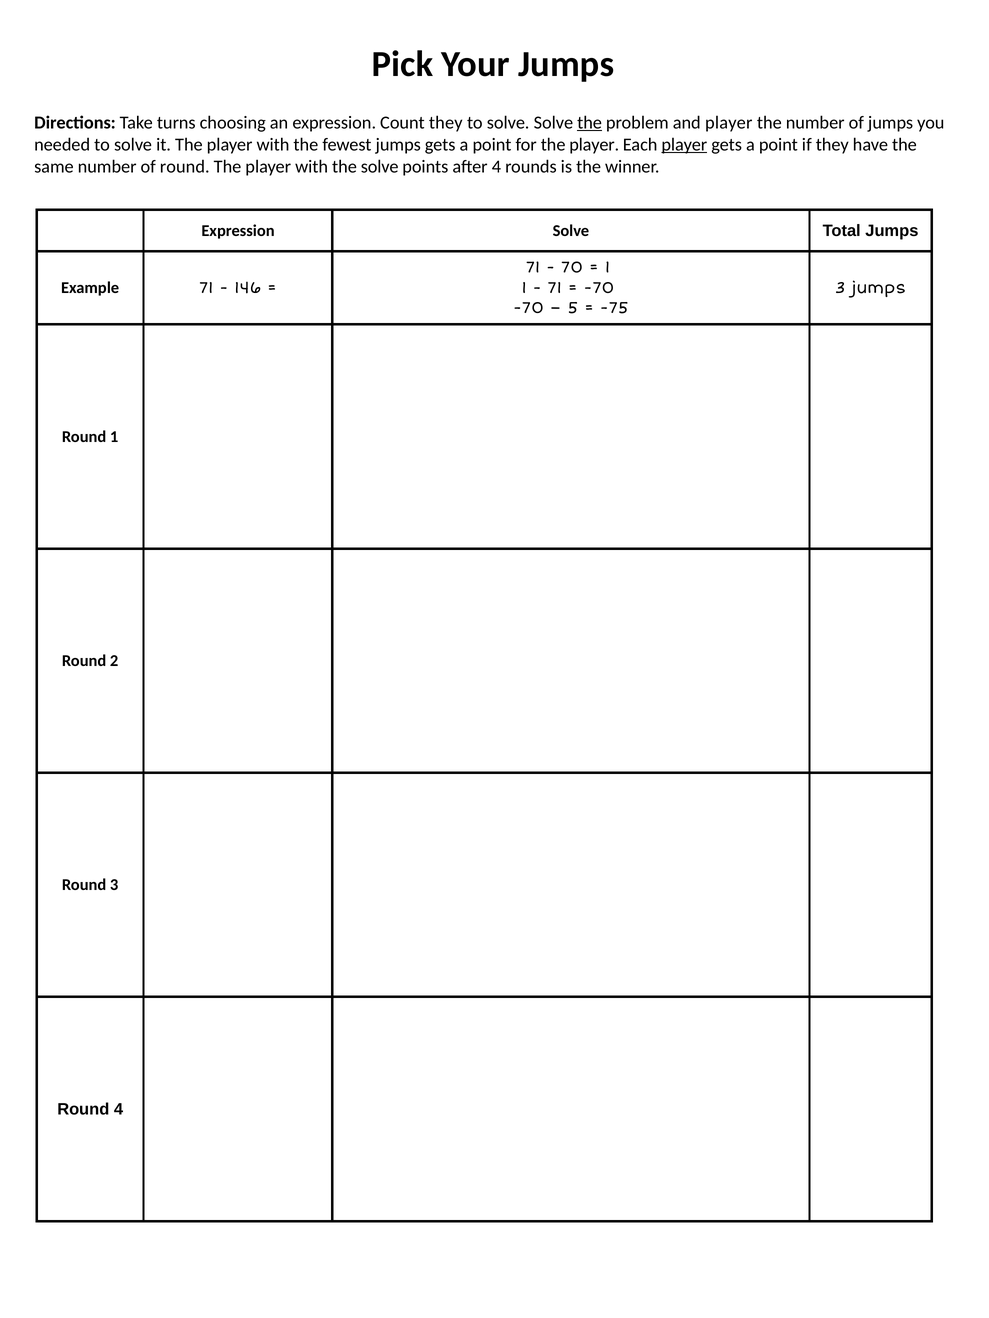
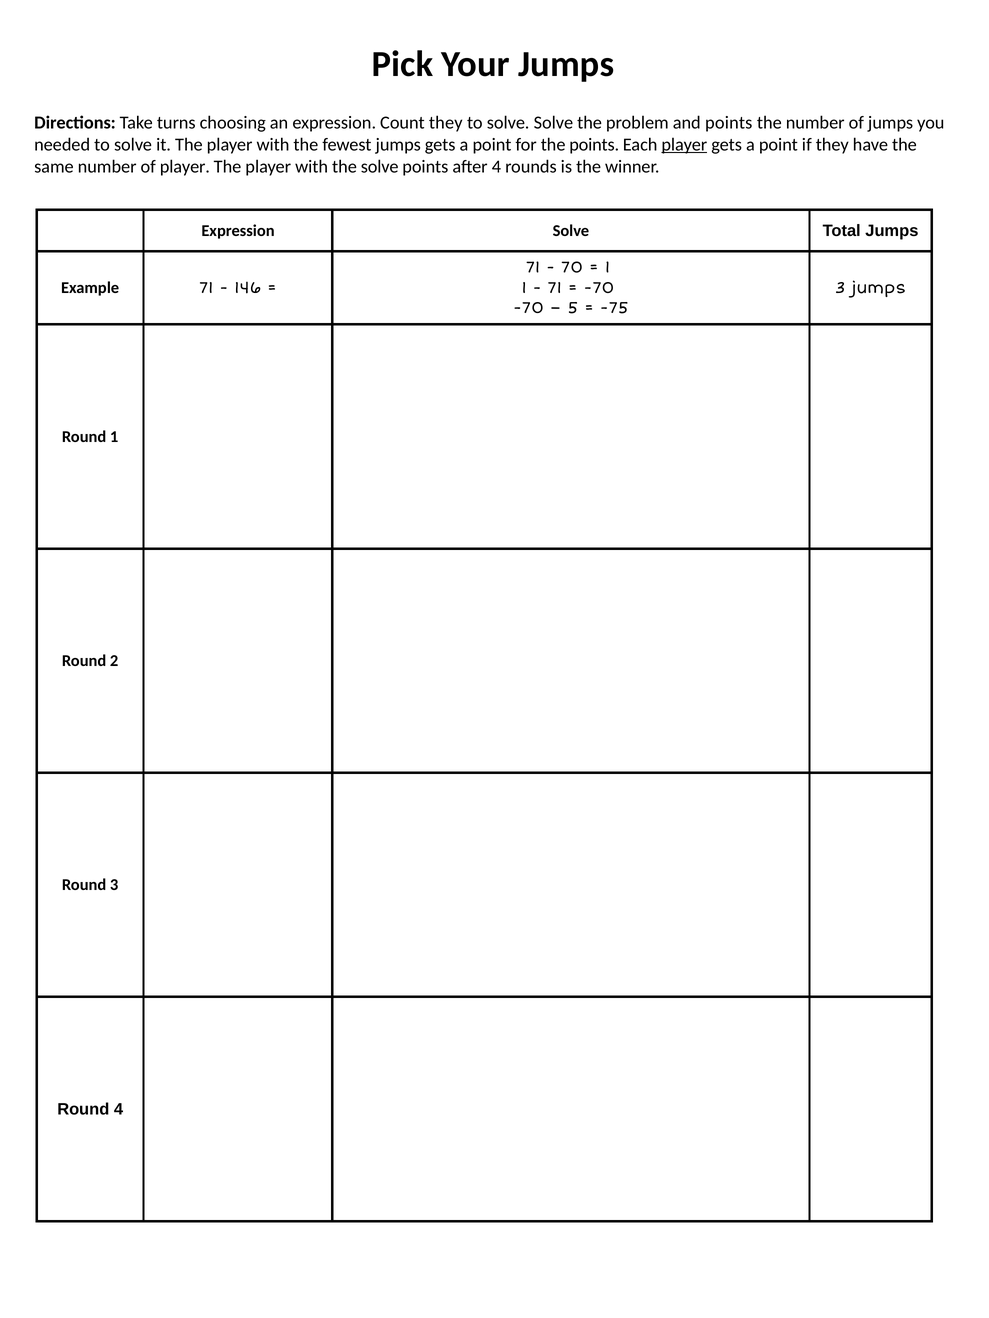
the underline: present -> none (590, 123)
and player: player -> points (729, 123)
for the player: player -> points (594, 145)
of round: round -> player (185, 167)
